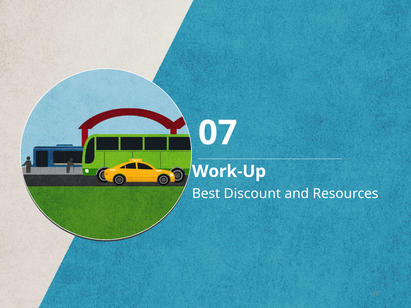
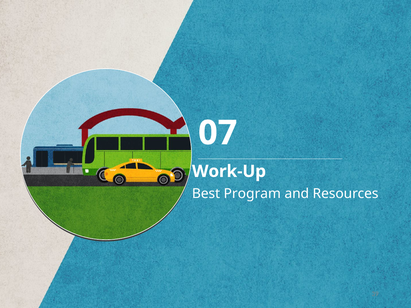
Discount: Discount -> Program (252, 194)
